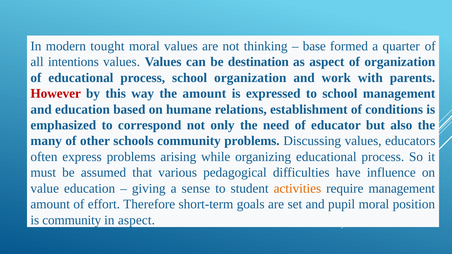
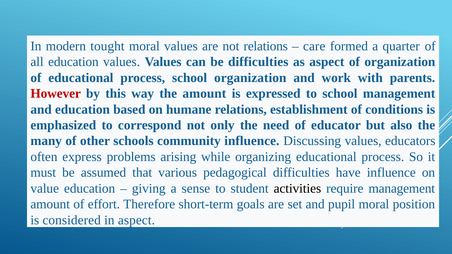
not thinking: thinking -> relations (266, 46)
base: base -> care (314, 46)
all intentions: intentions -> education (73, 62)
be destination: destination -> difficulties (258, 62)
community problems: problems -> influence (252, 141)
activities colour: orange -> black (297, 189)
is community: community -> considered (72, 220)
